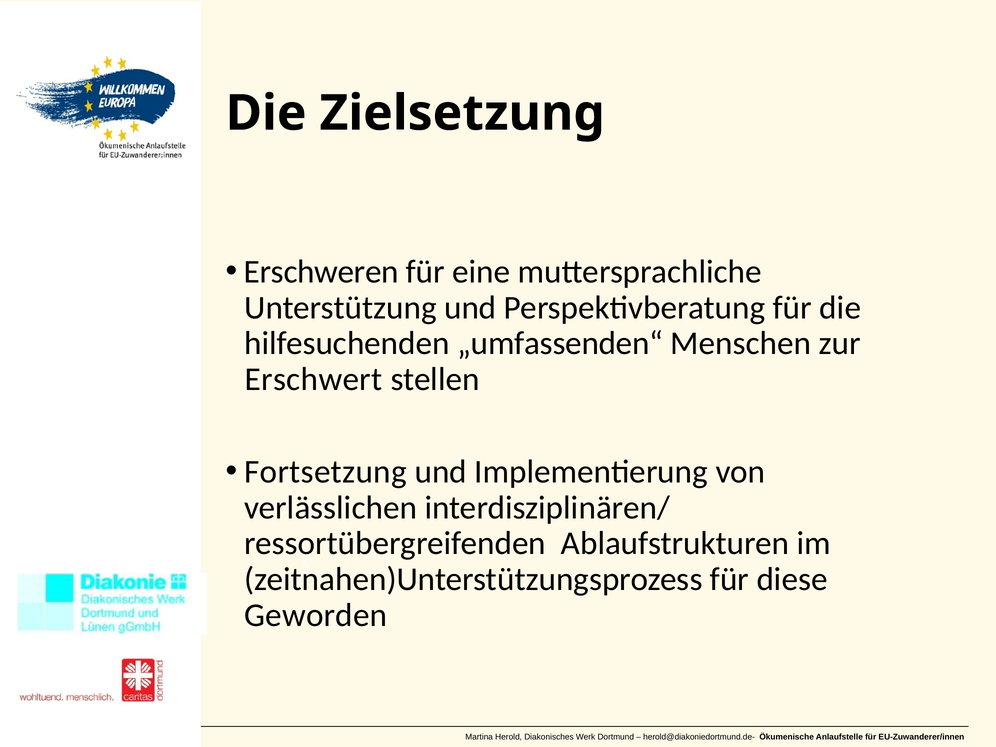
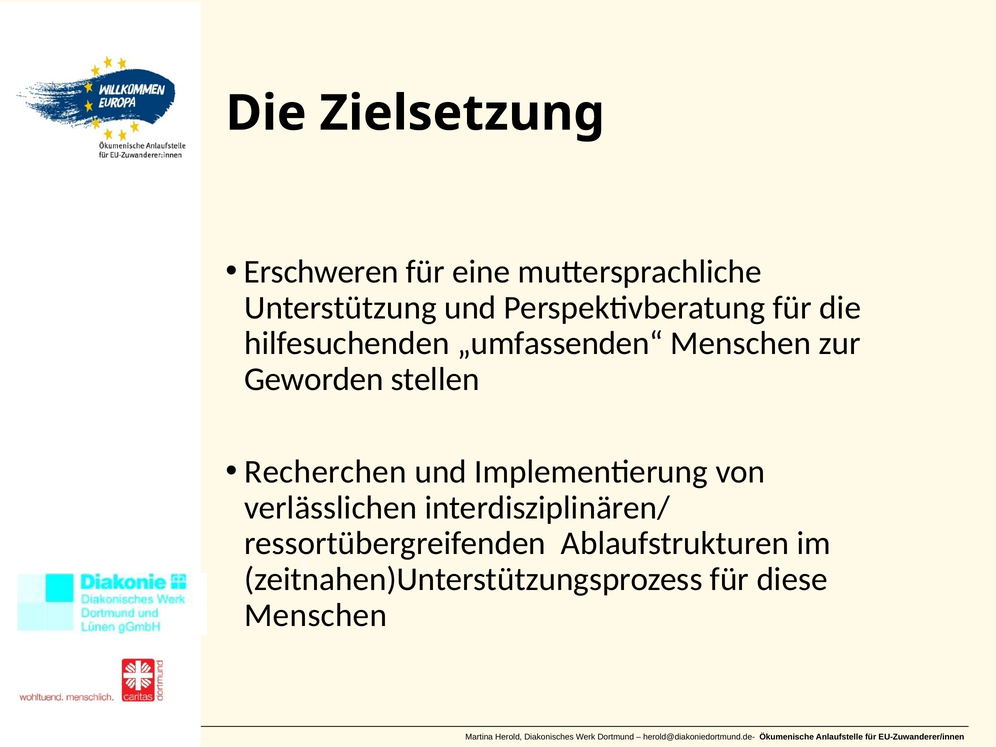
Erschwert: Erschwert -> Geworden (314, 379)
Fortsetzung: Fortsetzung -> Recherchen (326, 472)
Geworden: Geworden -> Menschen (316, 615)
